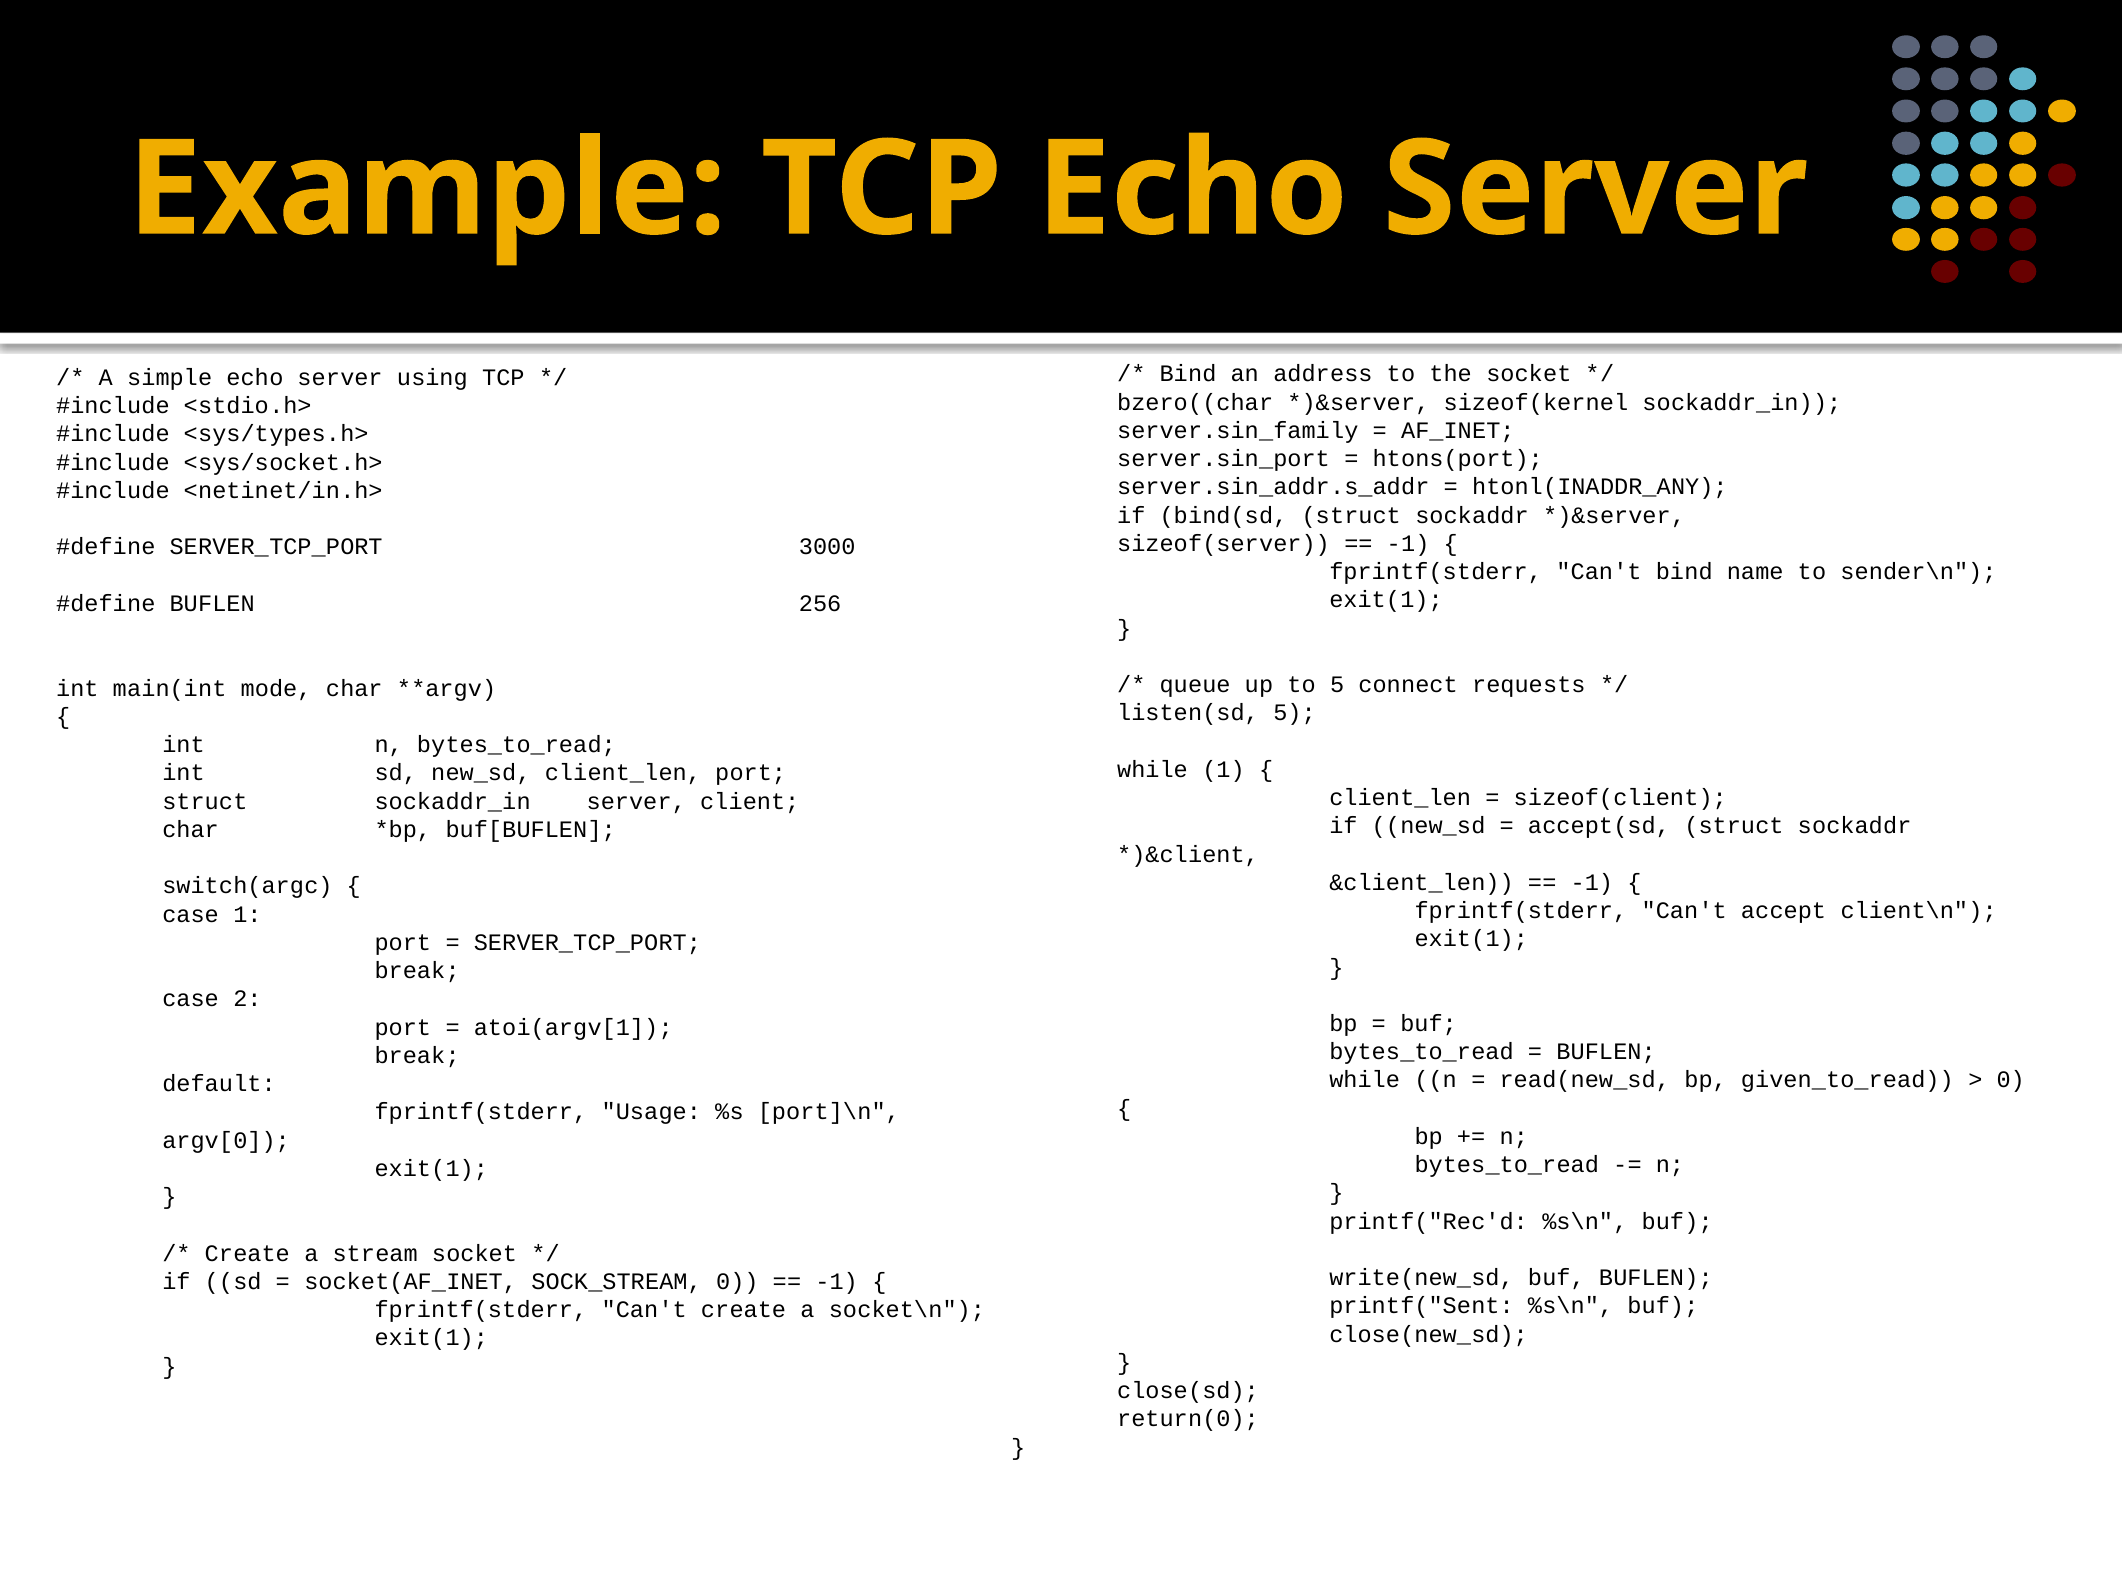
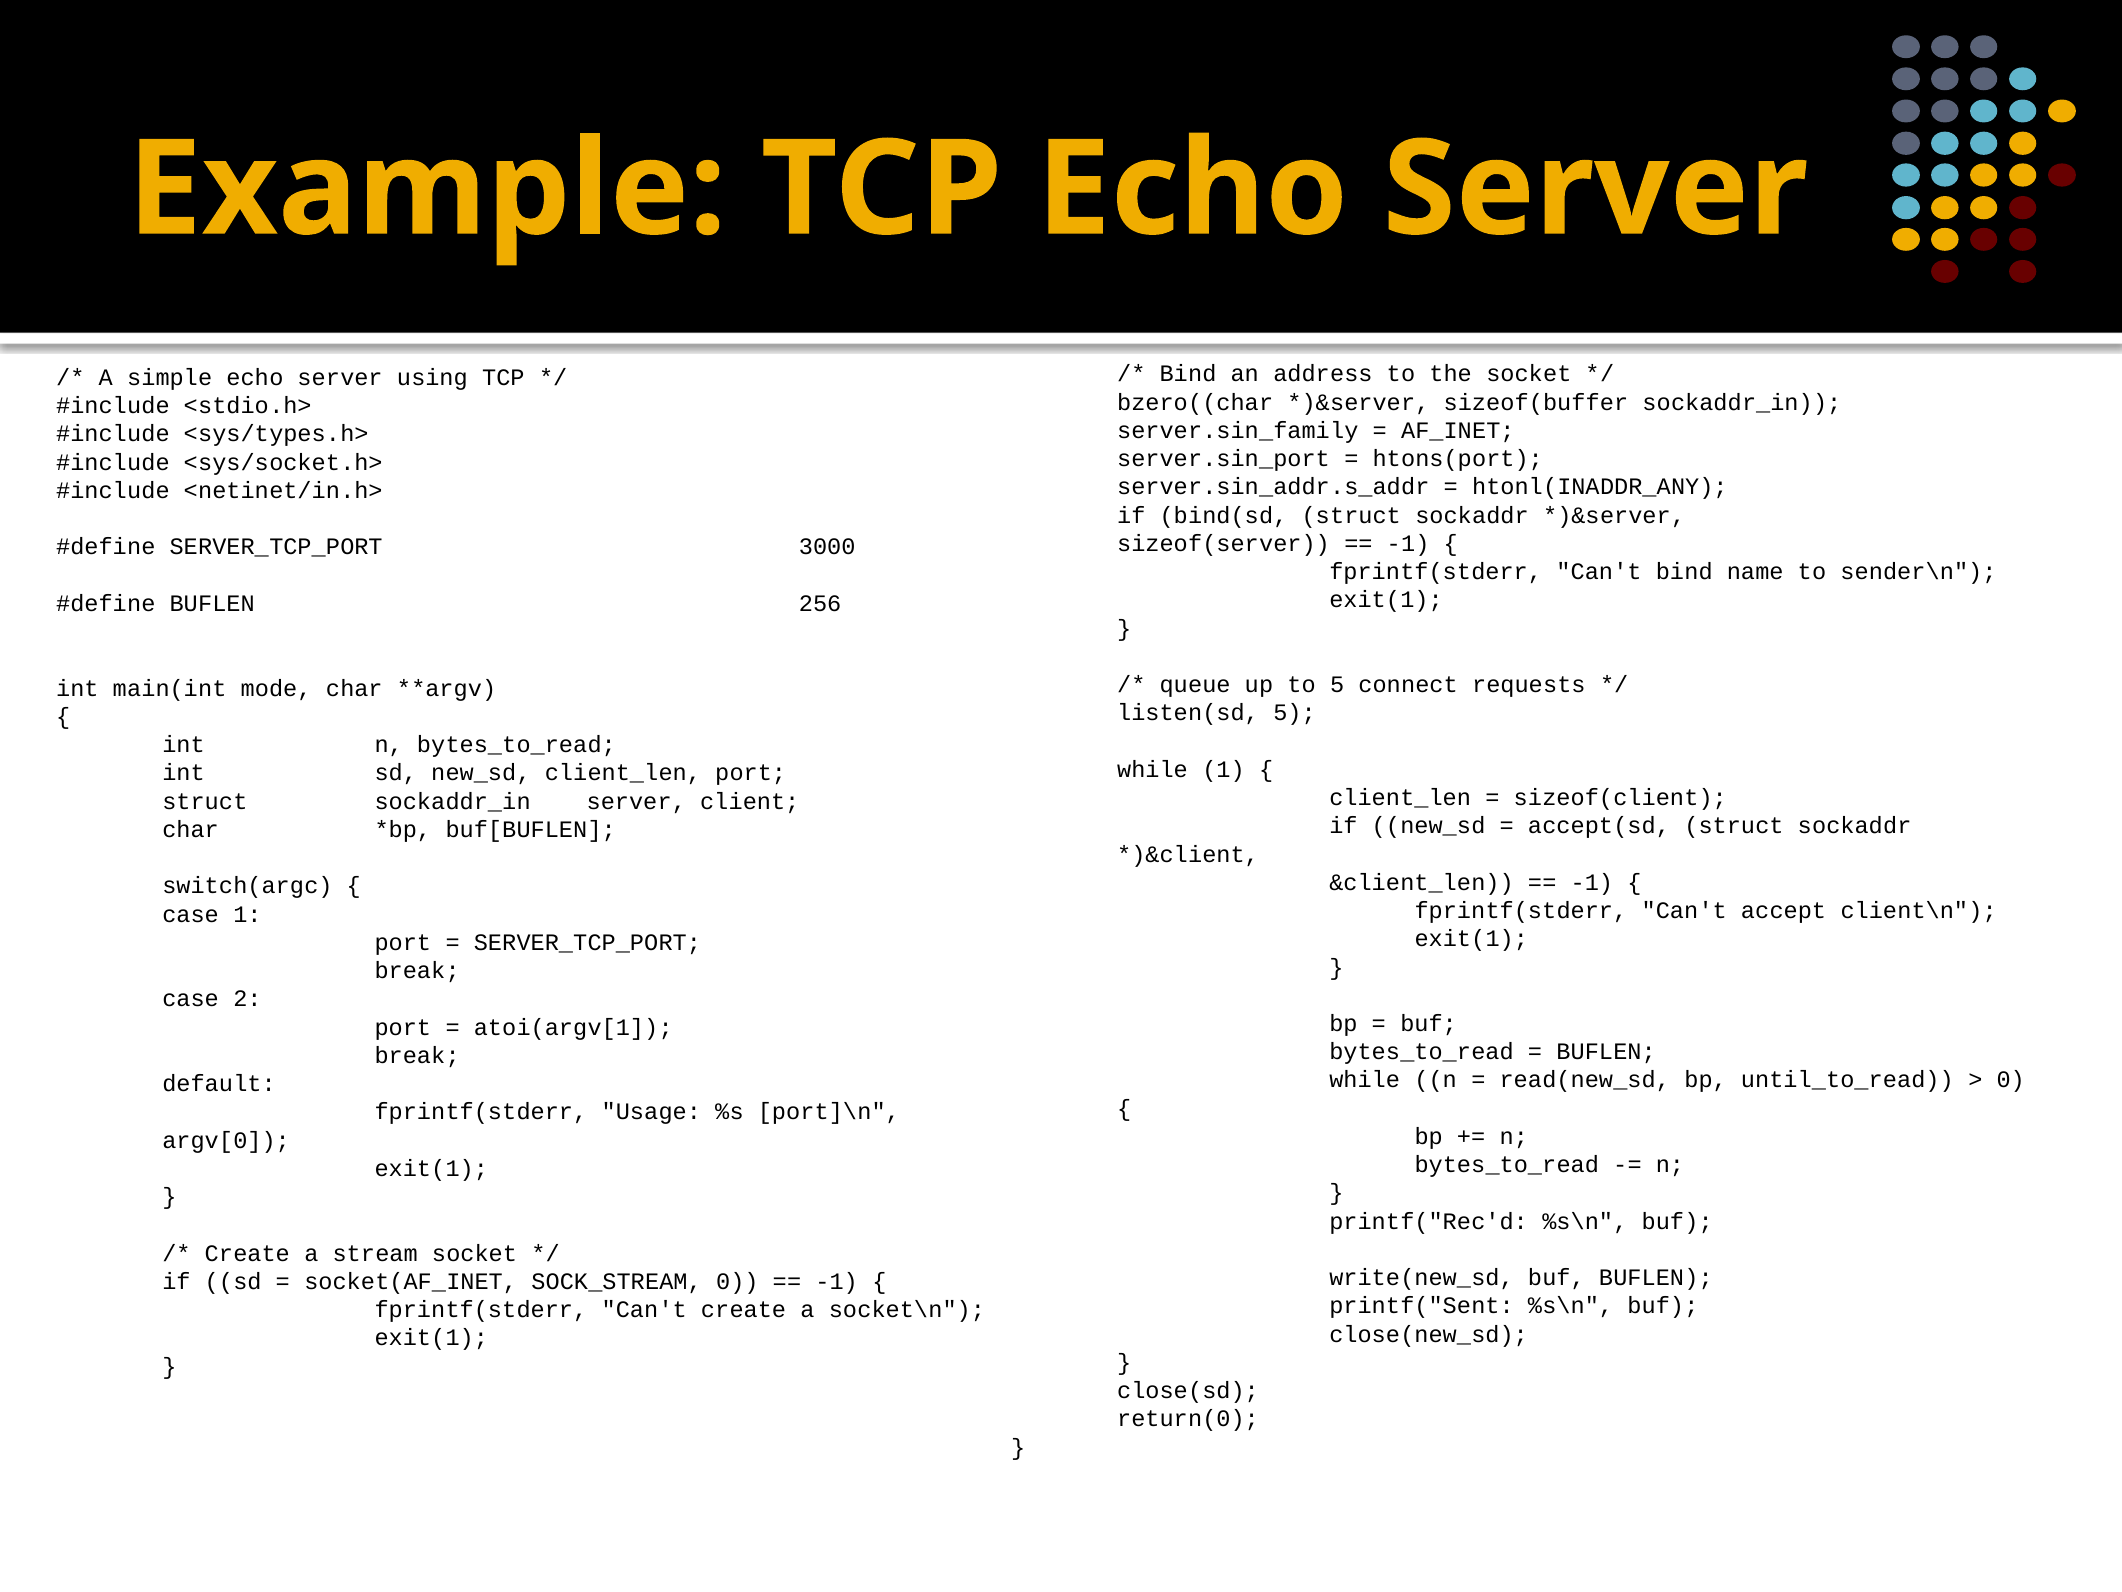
sizeof(kernel: sizeof(kernel -> sizeof(buffer (1536, 402)
given_to_read: given_to_read -> until_to_read (1847, 1080)
